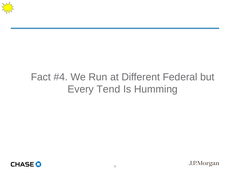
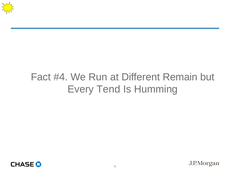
Federal: Federal -> Remain (180, 77)
